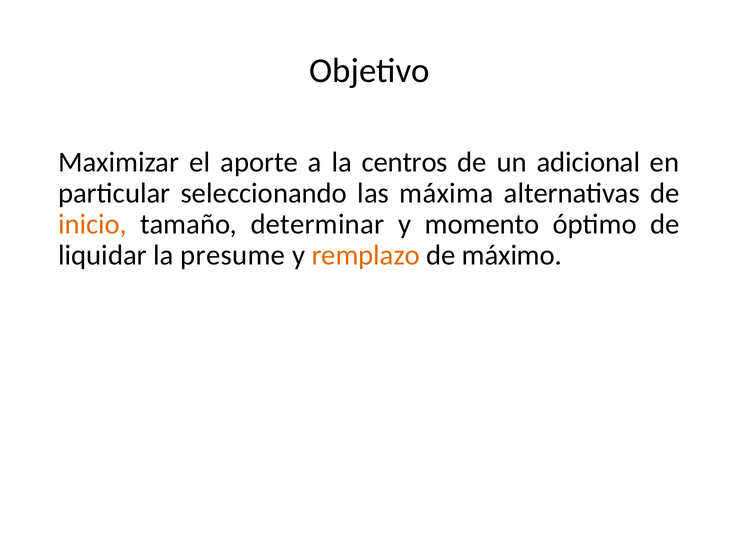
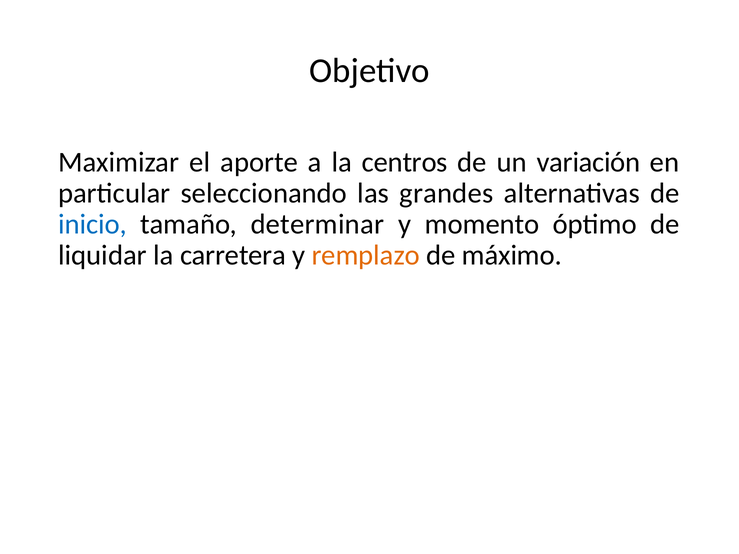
adicional: adicional -> variación (589, 162)
máxima: máxima -> grandes (446, 193)
inicio colour: orange -> blue (93, 224)
presume: presume -> carretera (233, 255)
